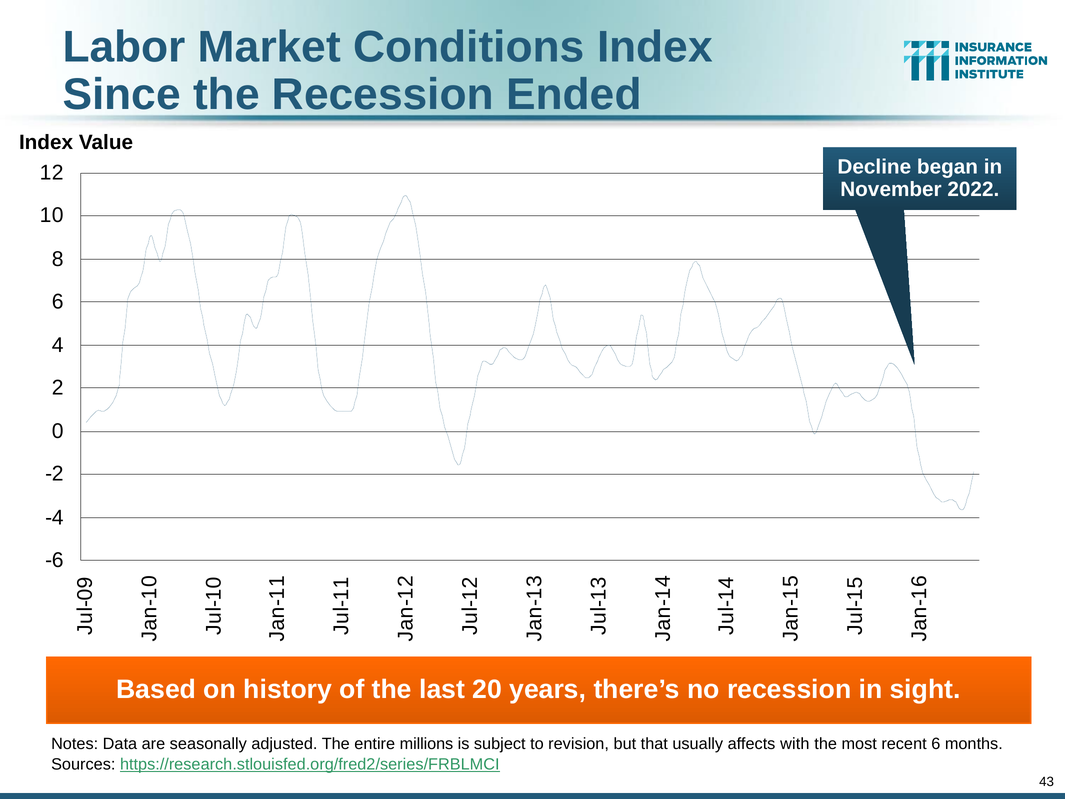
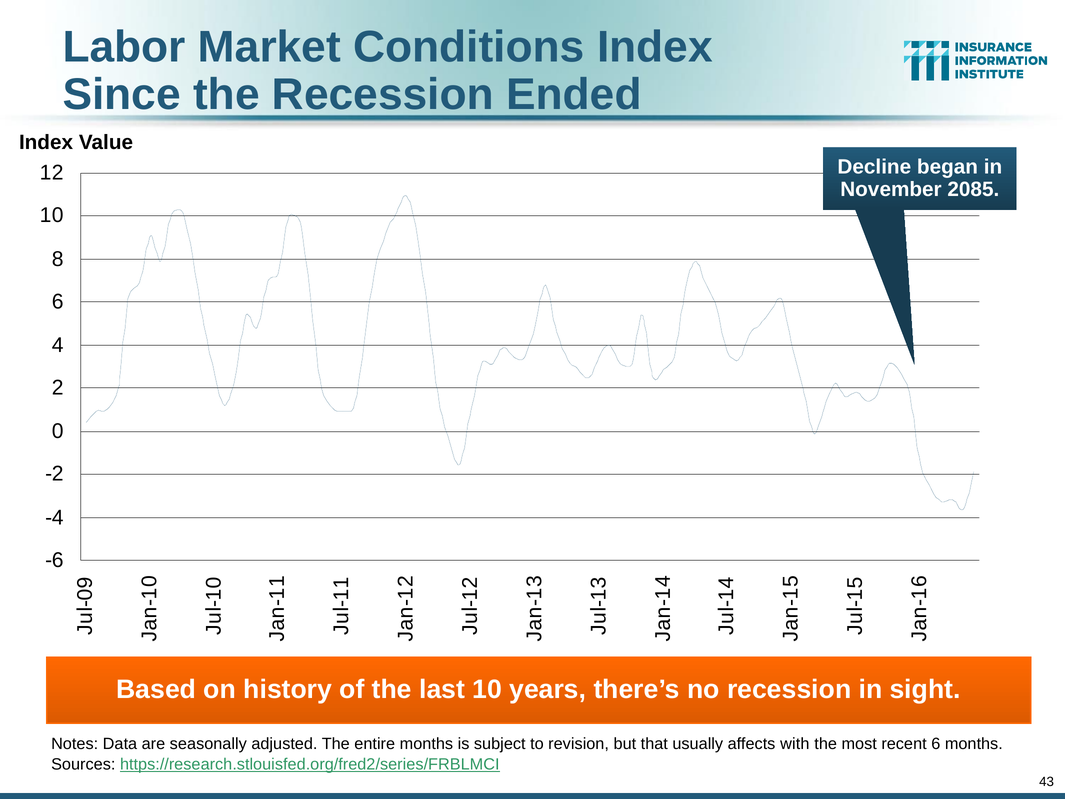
2022: 2022 -> 2085 (973, 189)
last 20: 20 -> 10 (487, 689)
entire millions: millions -> months (426, 743)
